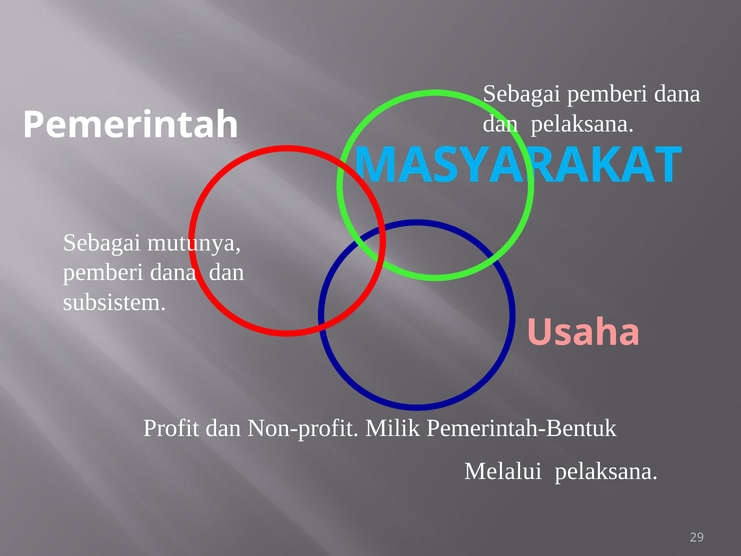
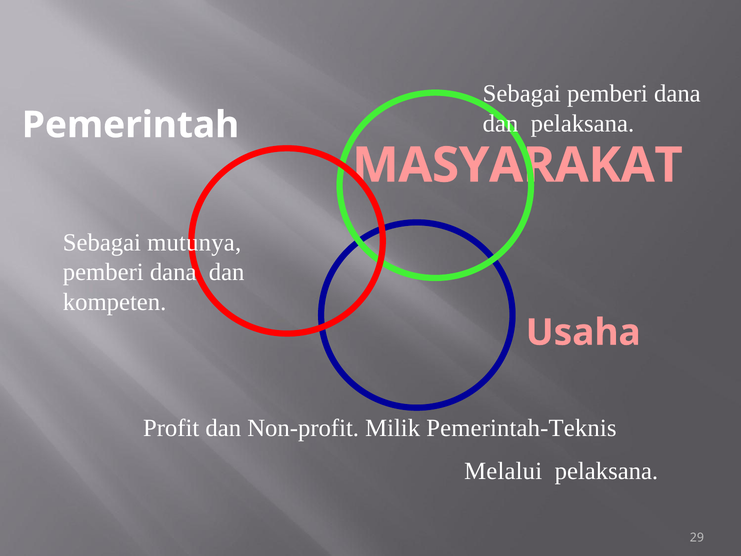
MASYARAKAT colour: light blue -> pink (517, 165)
subsistem: subsistem -> kompeten (115, 302)
Pemerintah-Bentuk: Pemerintah-Bentuk -> Pemerintah-Teknis (521, 428)
